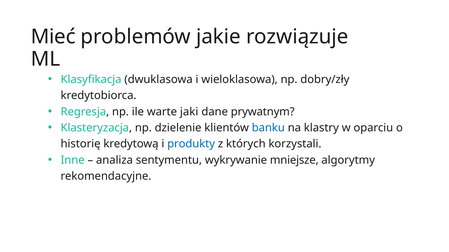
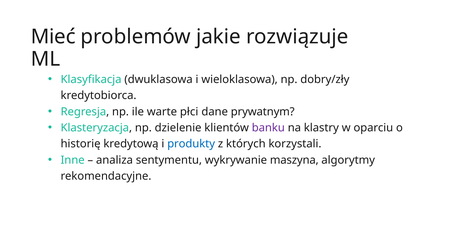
jaki: jaki -> płci (189, 112)
banku colour: blue -> purple (268, 128)
mniejsze: mniejsze -> maszyna (294, 160)
